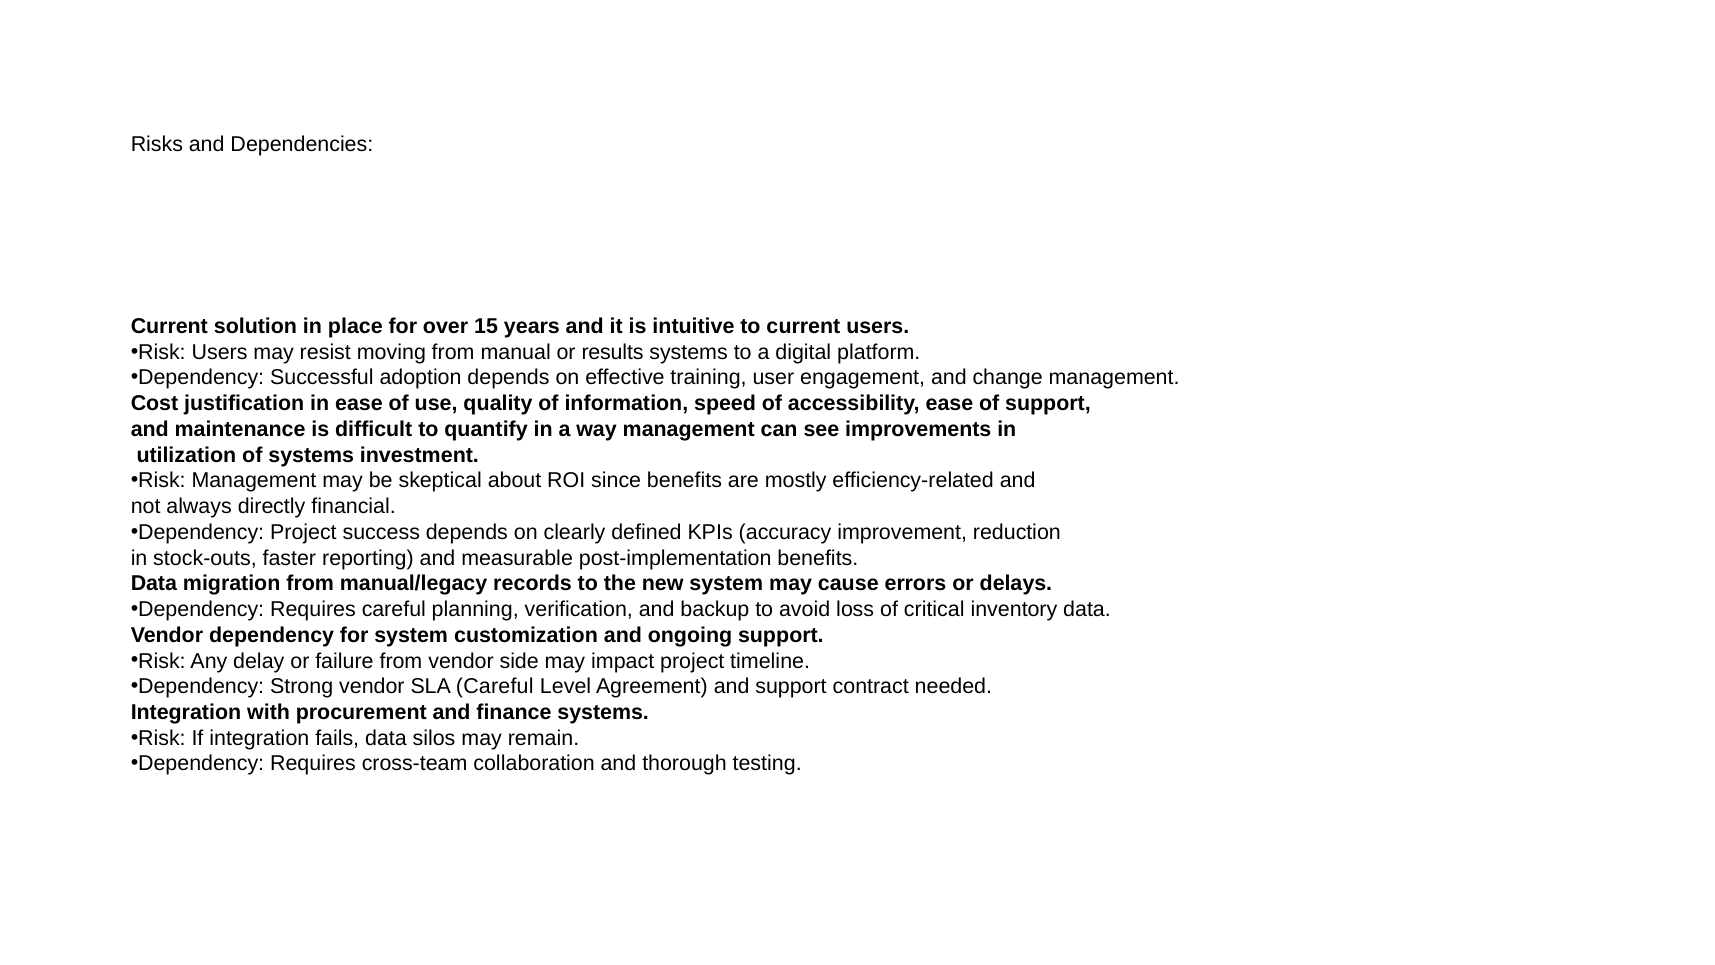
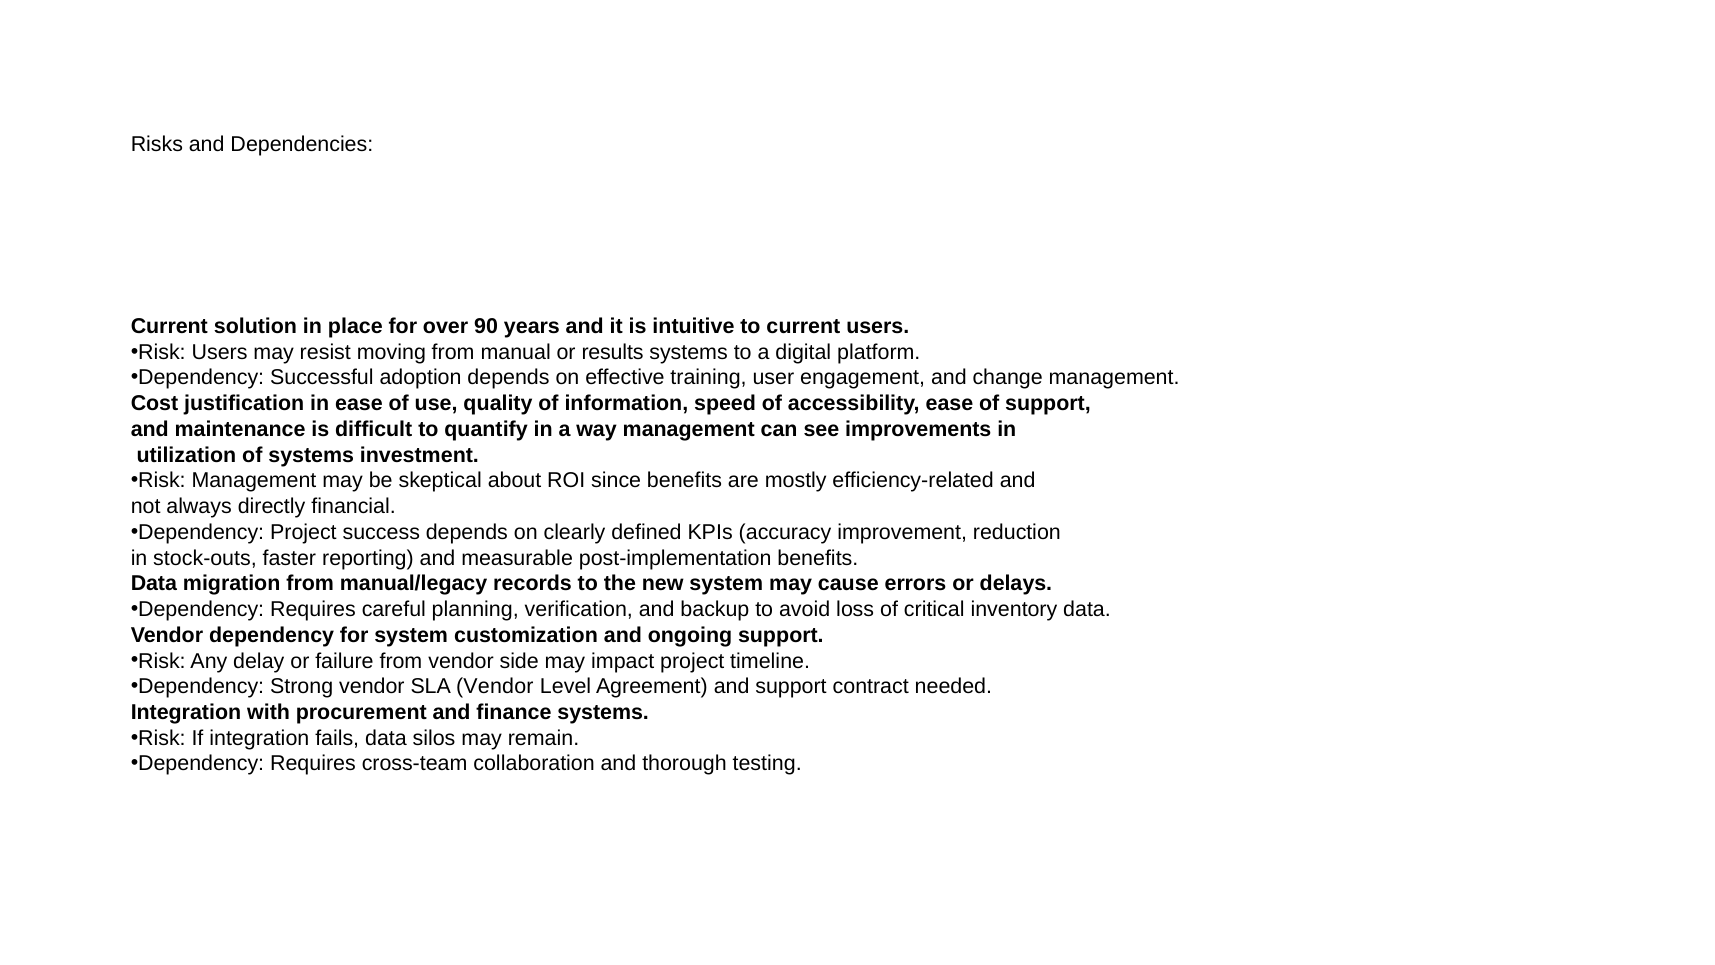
15: 15 -> 90 (486, 326)
SLA Careful: Careful -> Vendor (495, 686)
